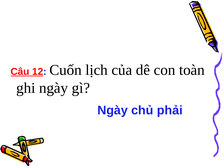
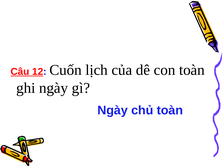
chủ phải: phải -> toàn (170, 110)
